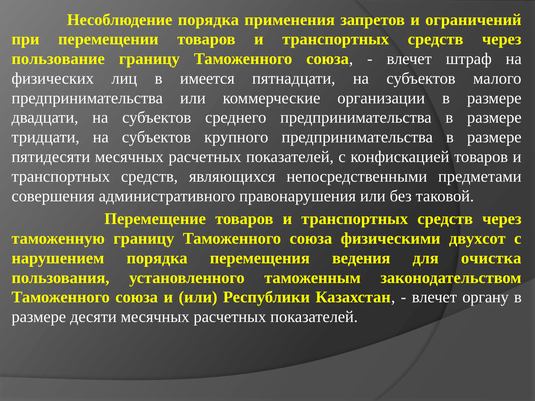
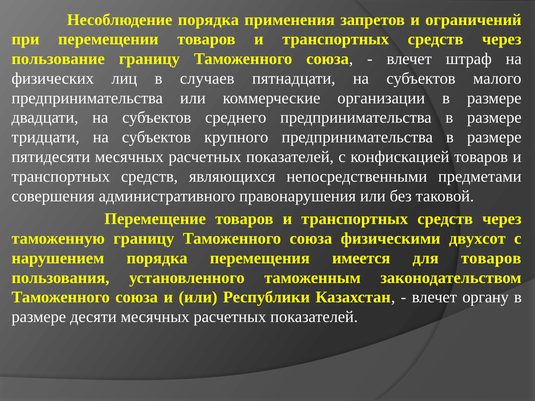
имеется: имеется -> случаев (207, 78)
ведения: ведения -> имеется (361, 258)
для очистка: очистка -> товаров (491, 258)
